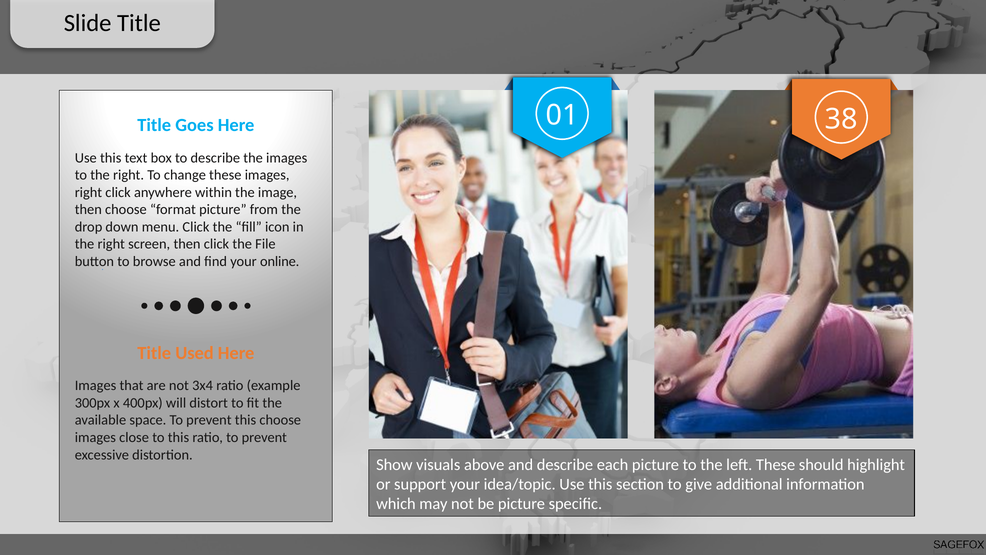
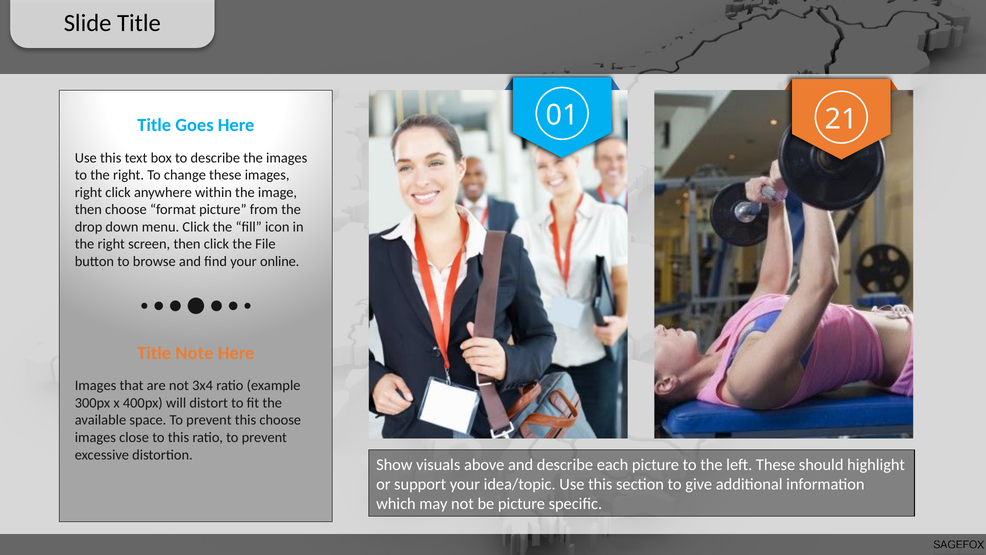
38: 38 -> 21 (841, 119)
Used: Used -> Note (194, 353)
